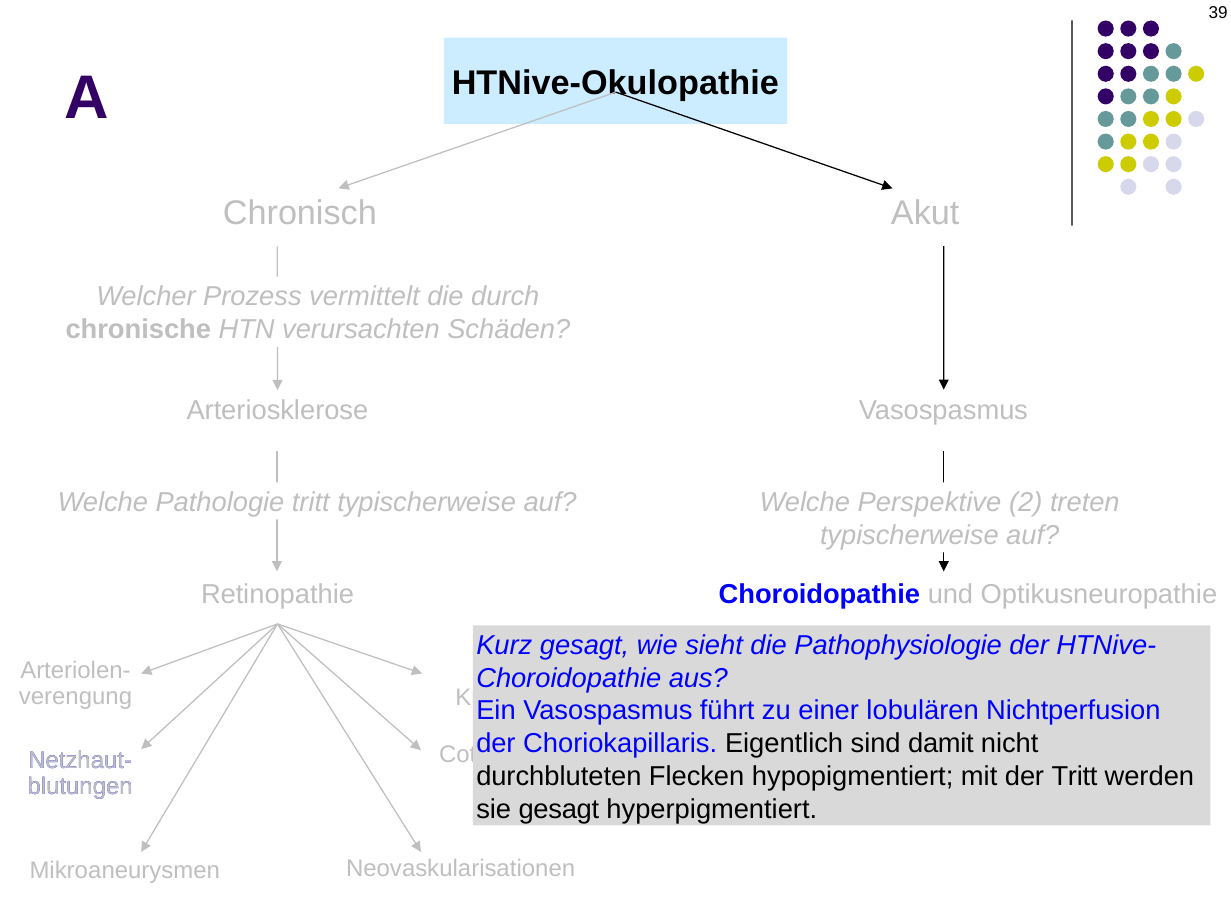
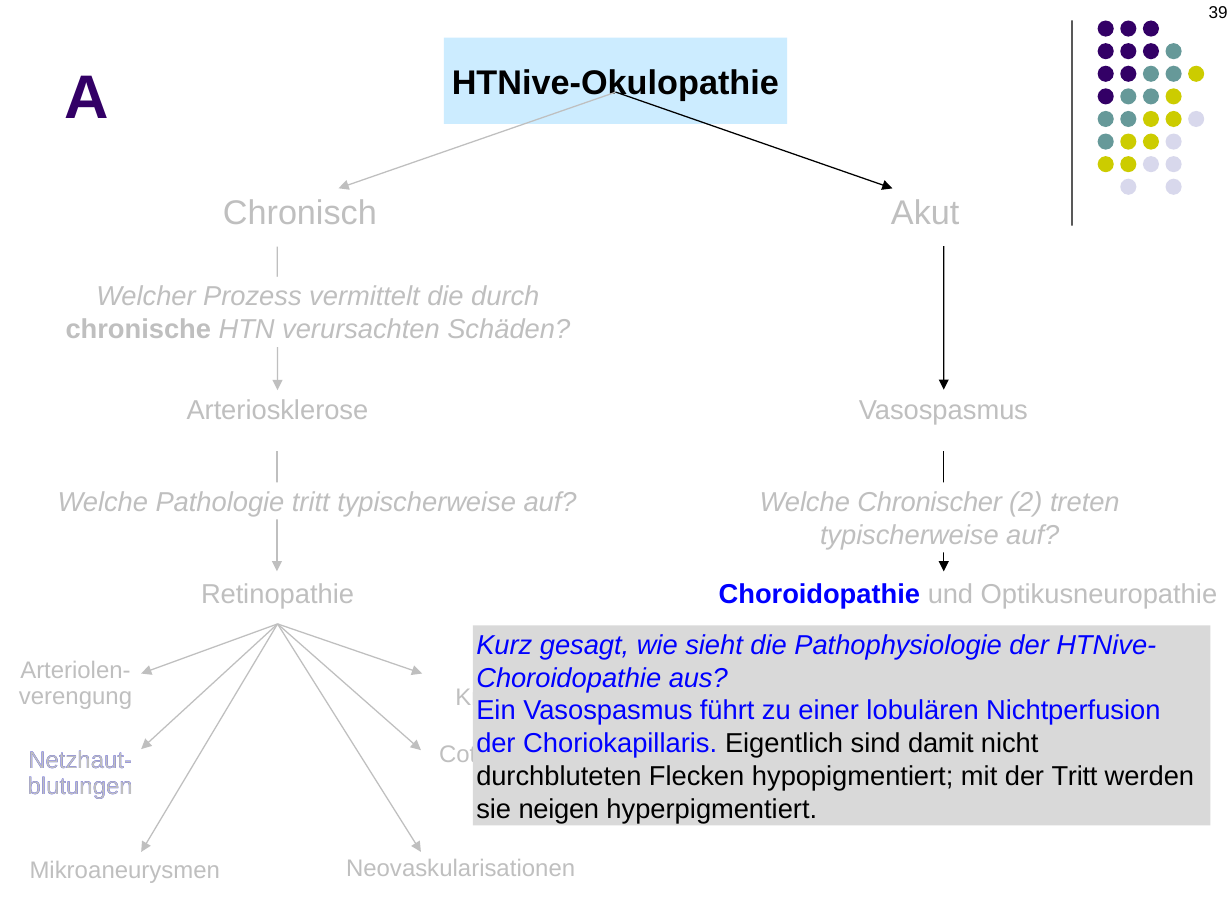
Perspektive: Perspektive -> Chronischer (930, 503)
sie gesagt: gesagt -> neigen (559, 809)
